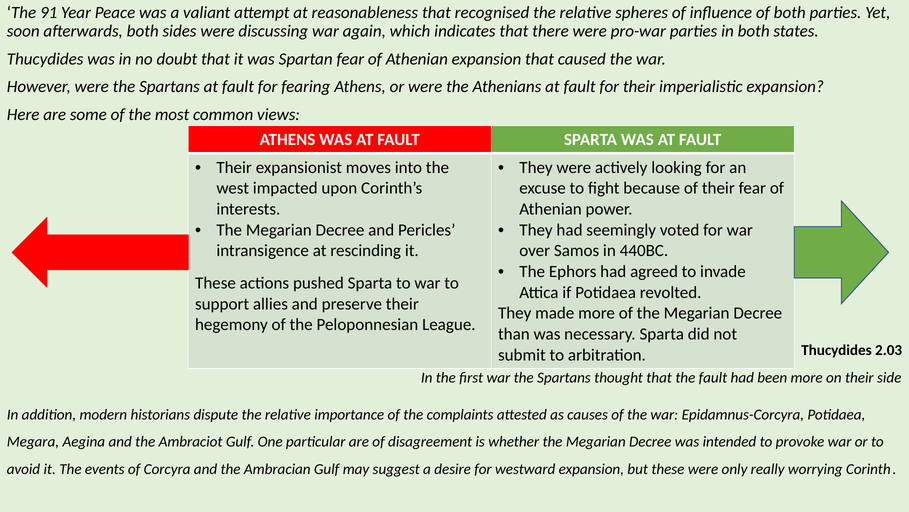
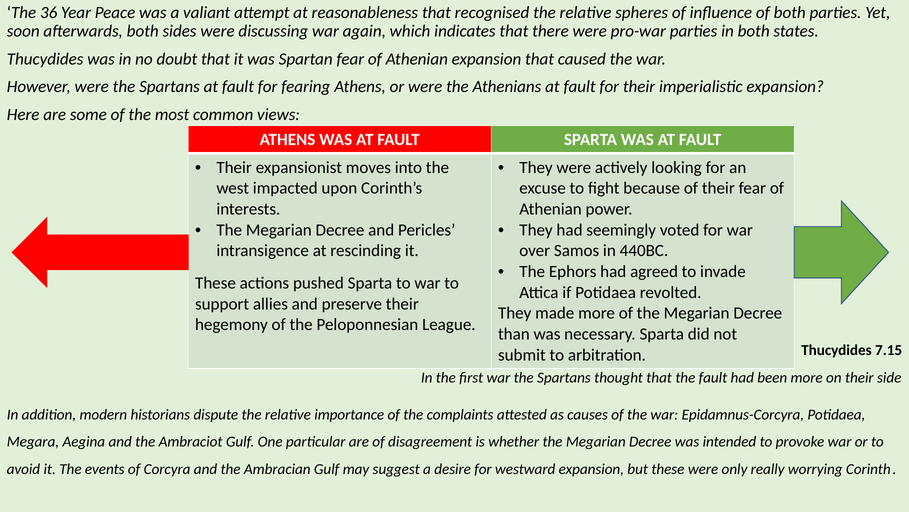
91: 91 -> 36 (49, 13)
2.03: 2.03 -> 7.15 (889, 350)
